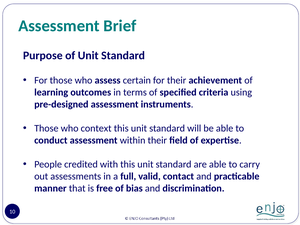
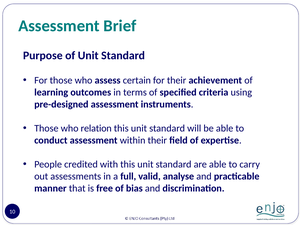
context: context -> relation (96, 128)
contact: contact -> analyse (179, 176)
